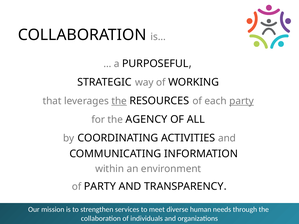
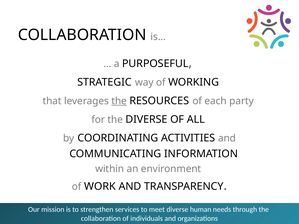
party underline: present -> none (242, 101)
the AGENCY: AGENCY -> DIVERSE (147, 119)
of PARTY: PARTY -> WORK (100, 187)
